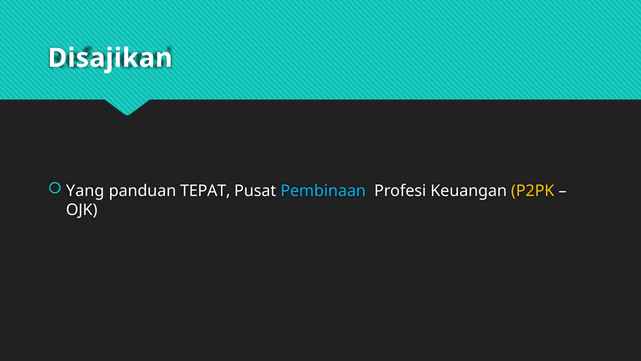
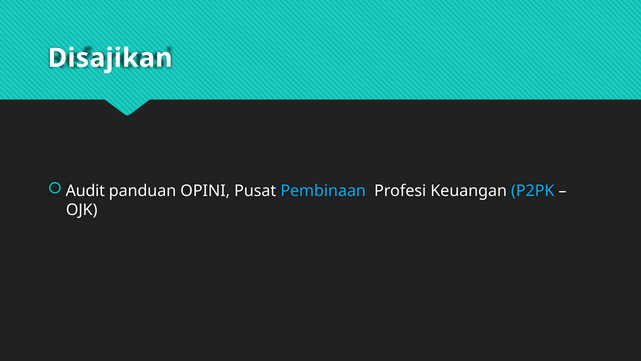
Yang: Yang -> Audit (85, 191)
TEPAT: TEPAT -> OPINI (205, 191)
P2PK colour: yellow -> light blue (533, 191)
